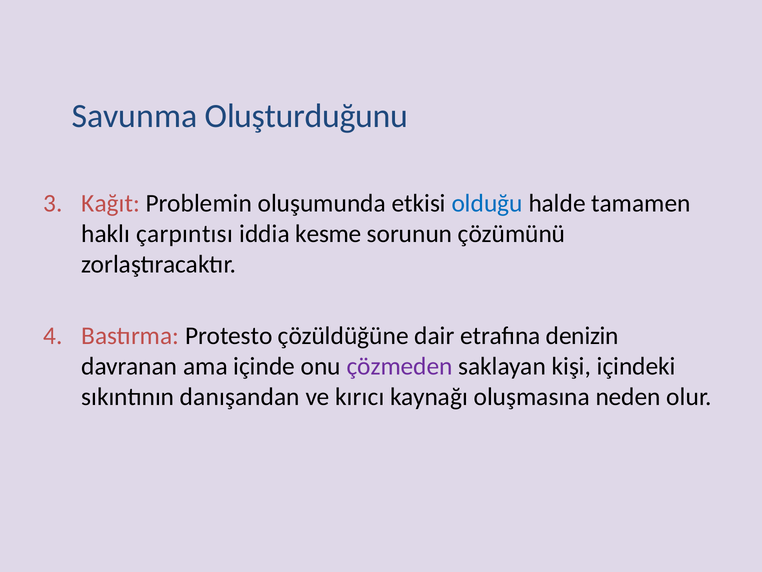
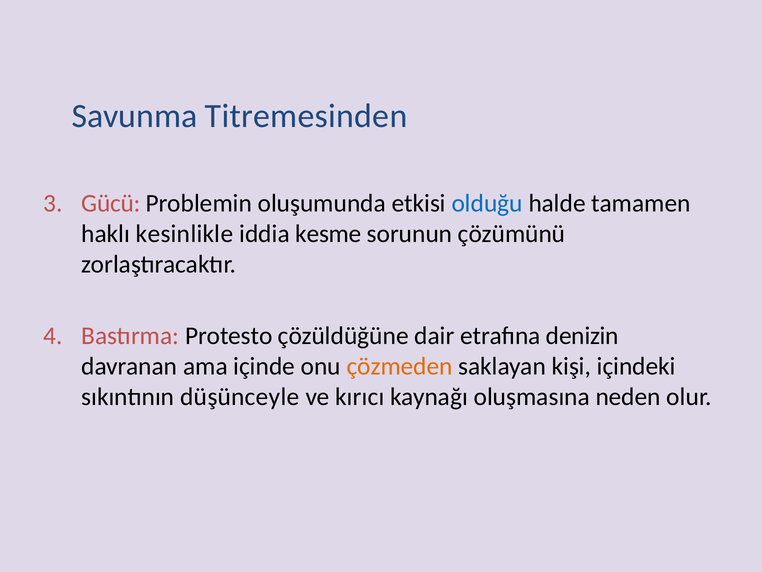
Oluşturduğunu: Oluşturduğunu -> Titremesinden (306, 116)
Kağıt: Kağıt -> Gücü (111, 203)
çarpıntısı: çarpıntısı -> kesinlikle (185, 234)
çözmeden colour: purple -> orange (400, 366)
danışandan: danışandan -> düşünceyle (240, 396)
